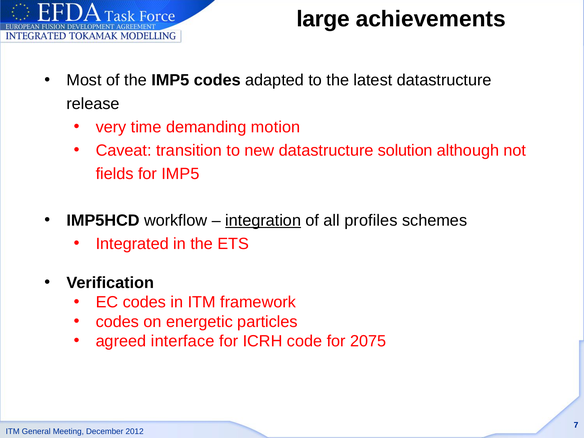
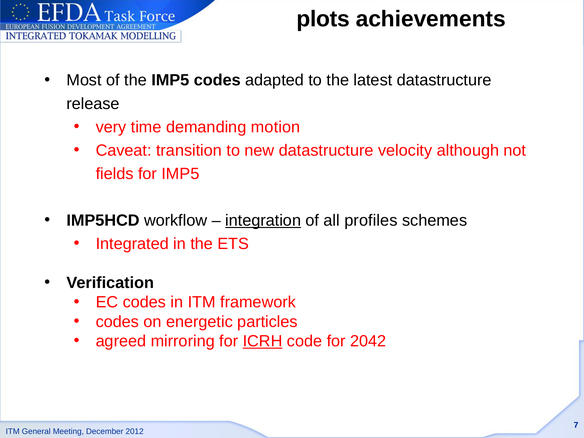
large: large -> plots (323, 19)
solution: solution -> velocity (405, 150)
interface: interface -> mirroring (183, 341)
ICRH underline: none -> present (263, 341)
2075: 2075 -> 2042 (368, 341)
